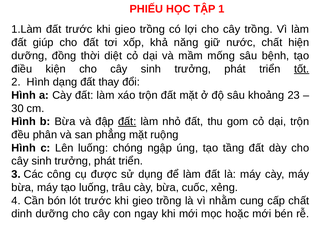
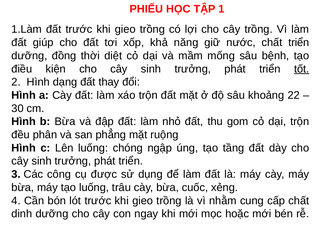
chất hiện: hiện -> triển (299, 43)
23: 23 -> 22 (294, 95)
đất underline: present -> none (127, 121)
